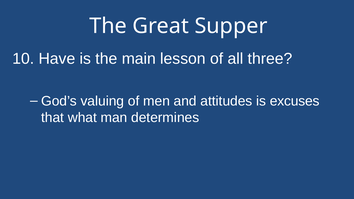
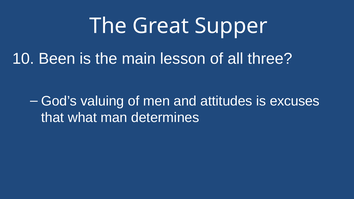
Have: Have -> Been (57, 59)
